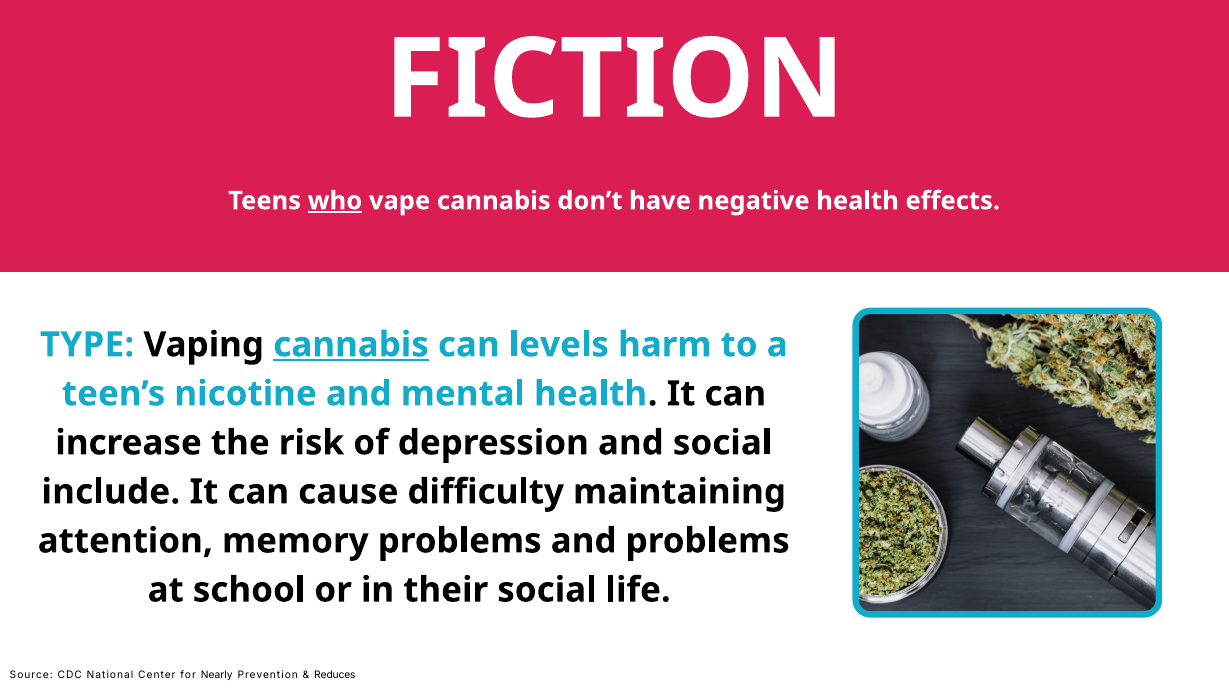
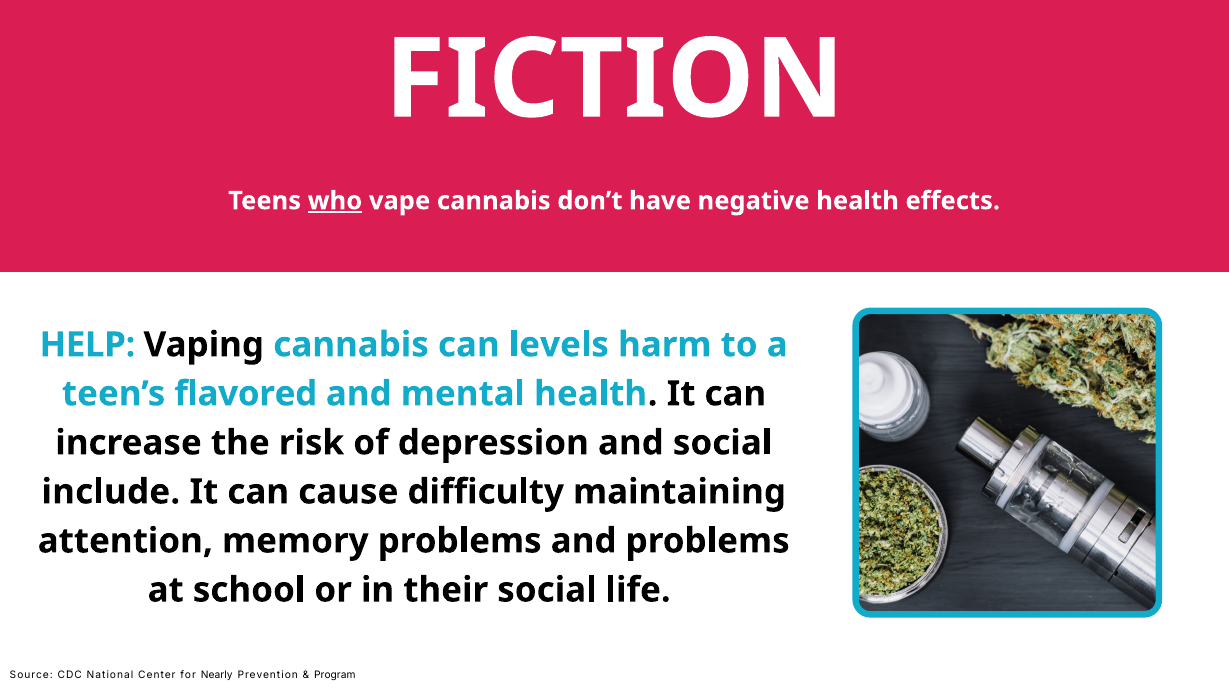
TYPE: TYPE -> HELP (87, 344)
cannabis underline: present -> none (351, 344)
nicotine: nicotine -> flavored (246, 393)
Reduces: Reduces -> Program (335, 675)
